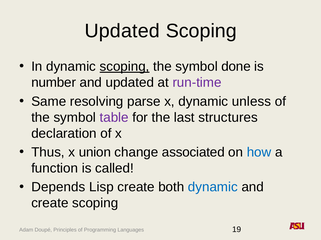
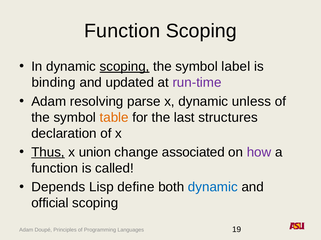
Updated: Updated -> Function (122, 31)
done: done -> label (236, 67)
number: number -> binding (54, 83)
Same: Same -> Adam (49, 102)
table colour: purple -> orange (114, 118)
Thus underline: none -> present (48, 153)
how colour: blue -> purple (259, 153)
Lisp create: create -> define (136, 188)
create: create -> official (50, 204)
